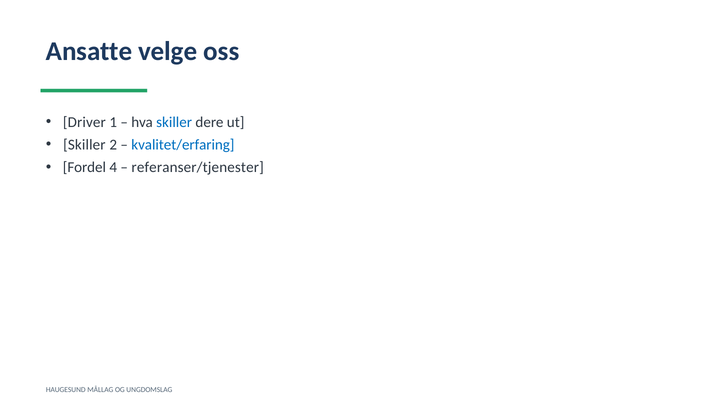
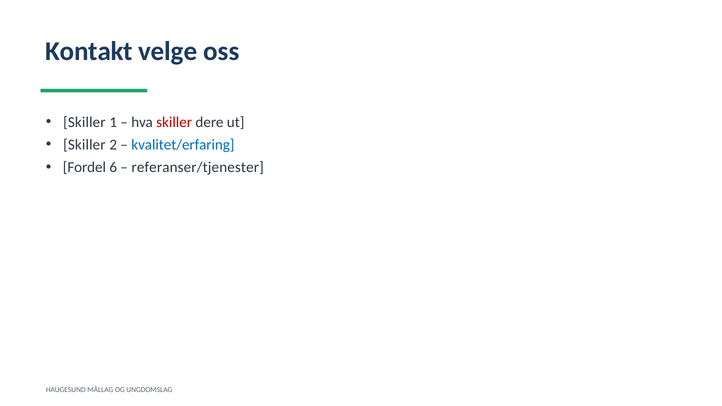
Ansatte: Ansatte -> Kontakt (89, 52)
Driver: Driver -> Skiller (84, 122)
skiller colour: blue -> red (174, 122)
4: 4 -> 6 (113, 167)
